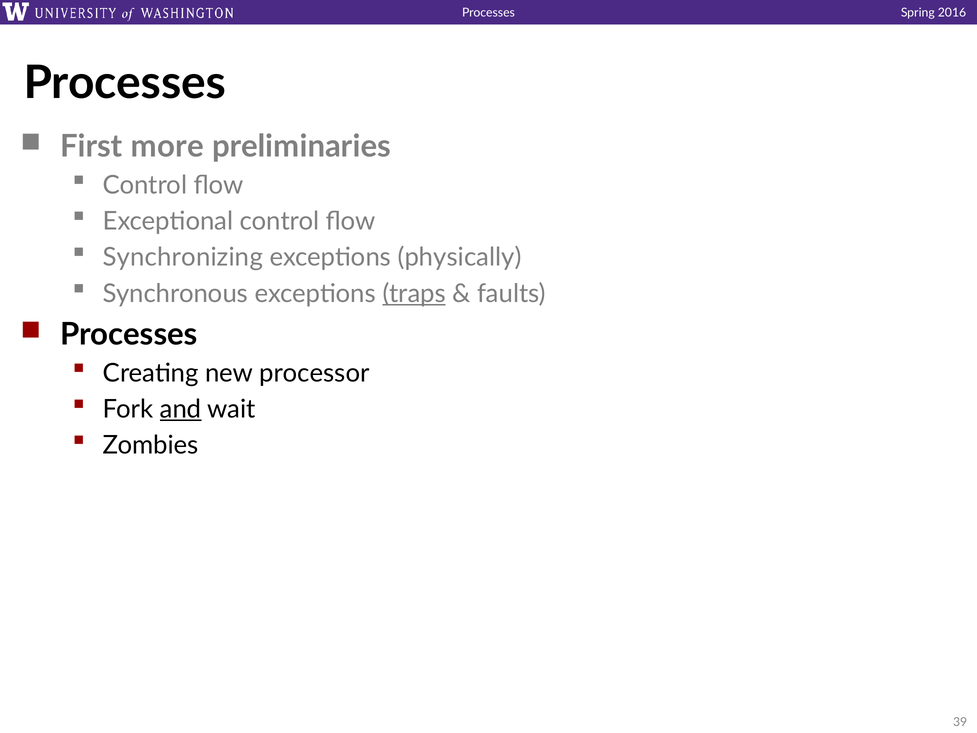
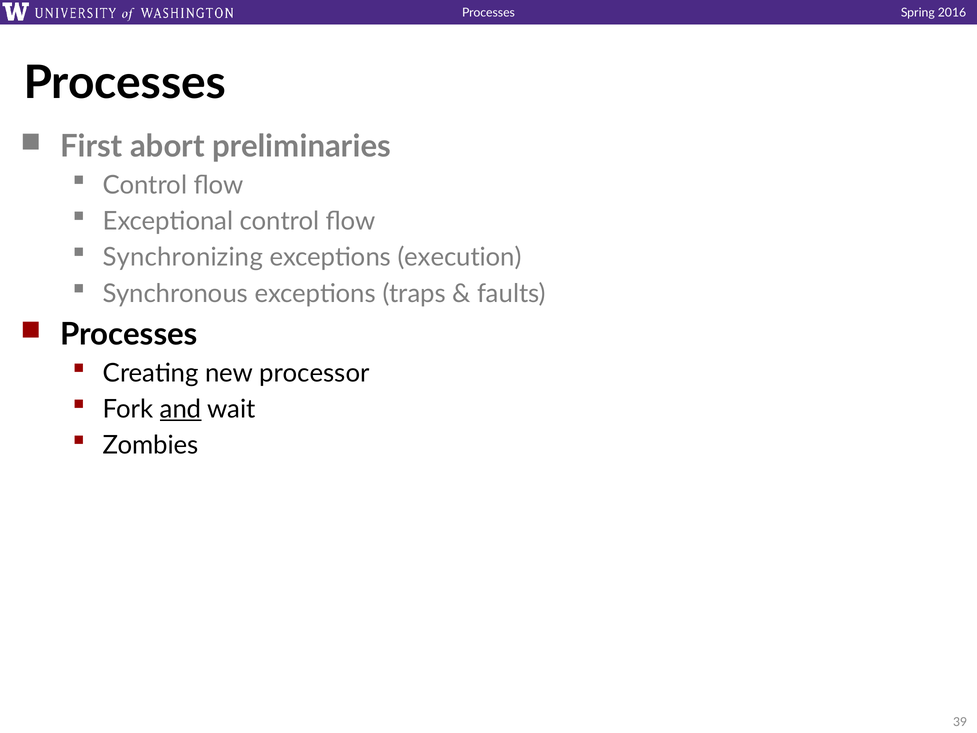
more: more -> abort (167, 146)
physically: physically -> execution (460, 257)
traps underline: present -> none (414, 293)
